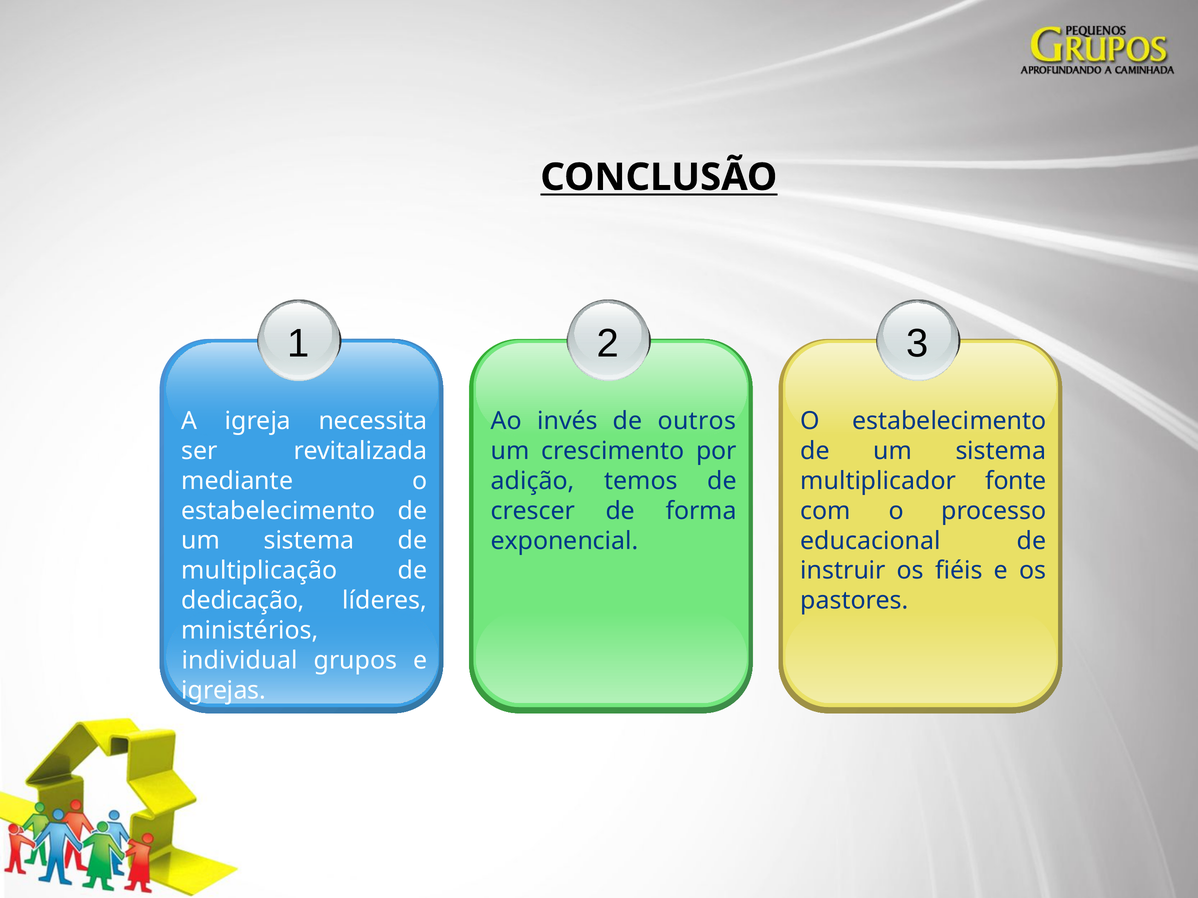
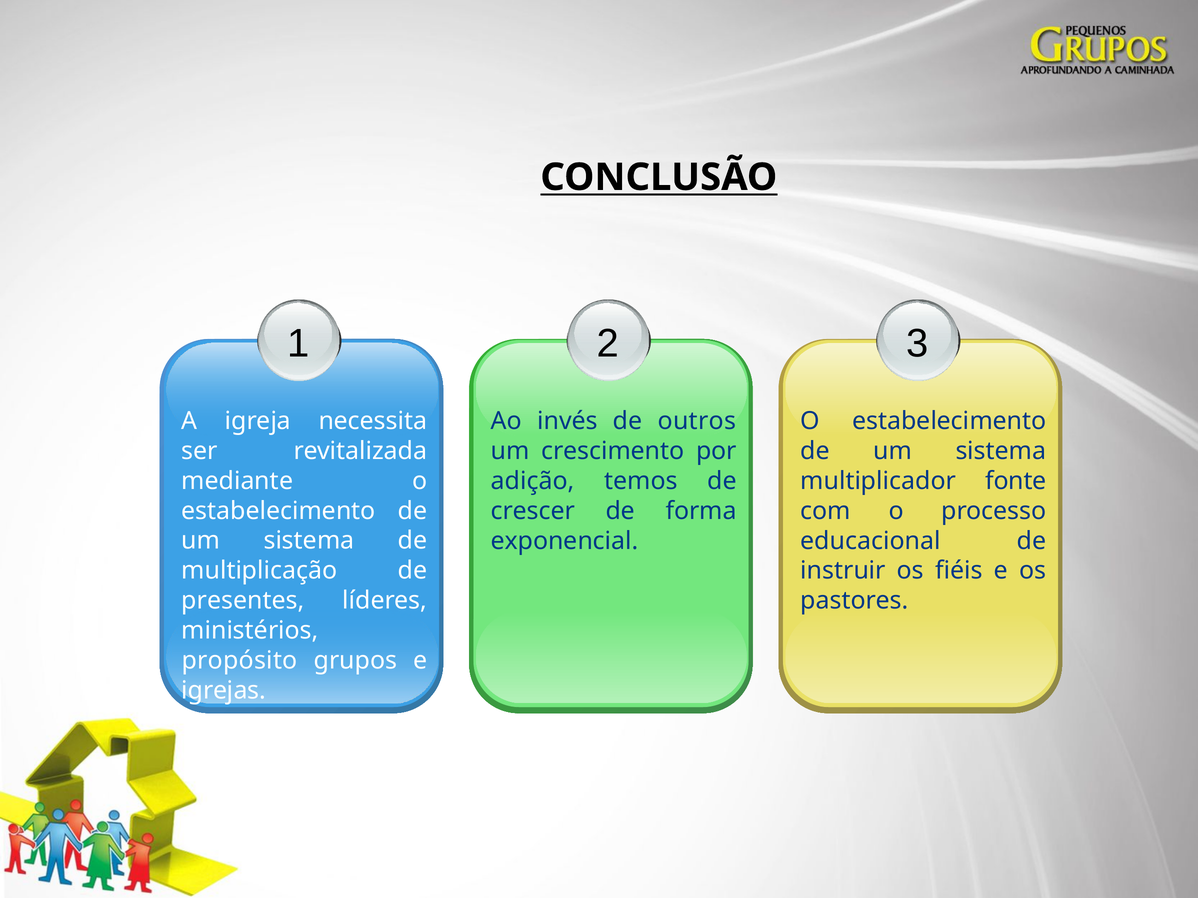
dedicação: dedicação -> presentes (243, 601)
individual: individual -> propósito (240, 661)
